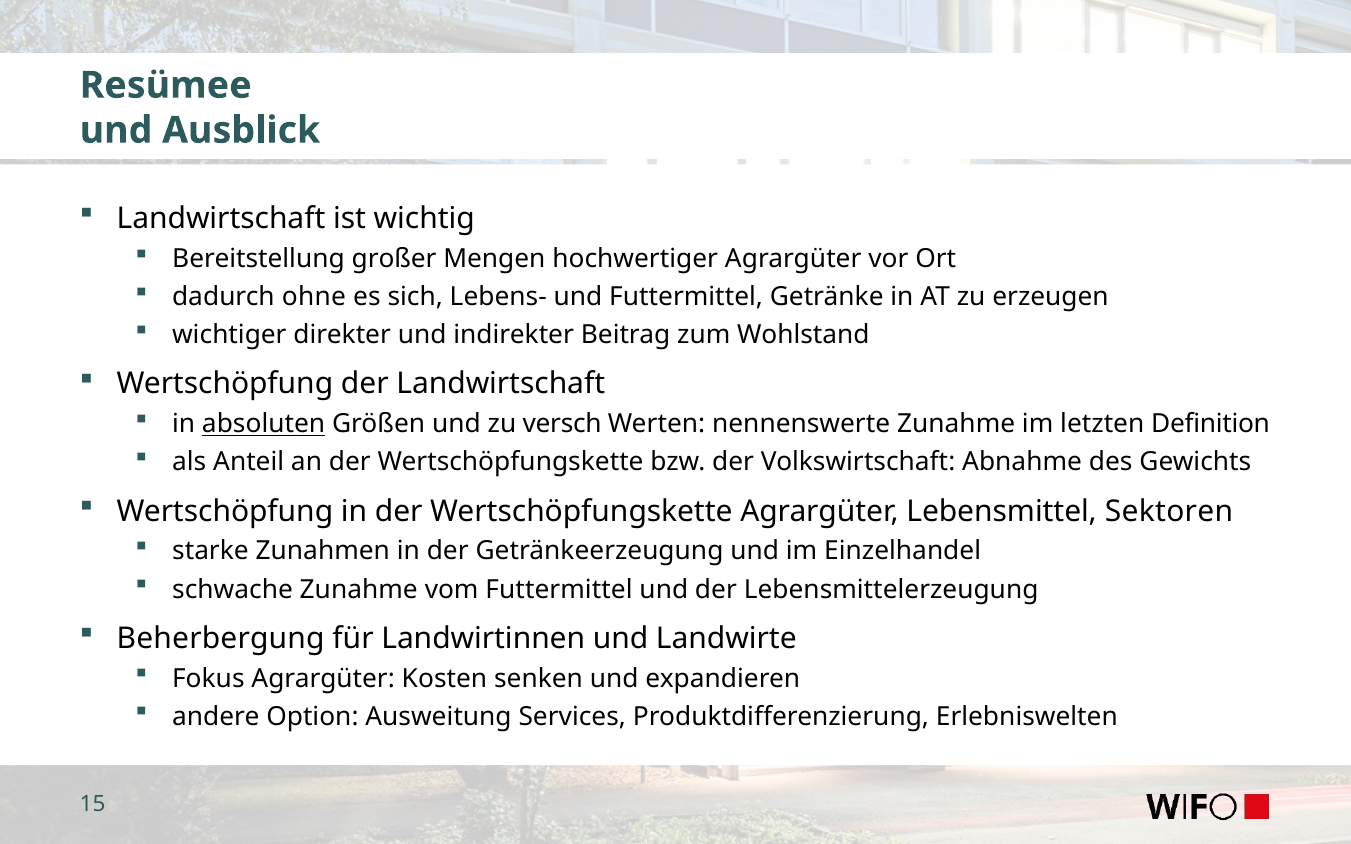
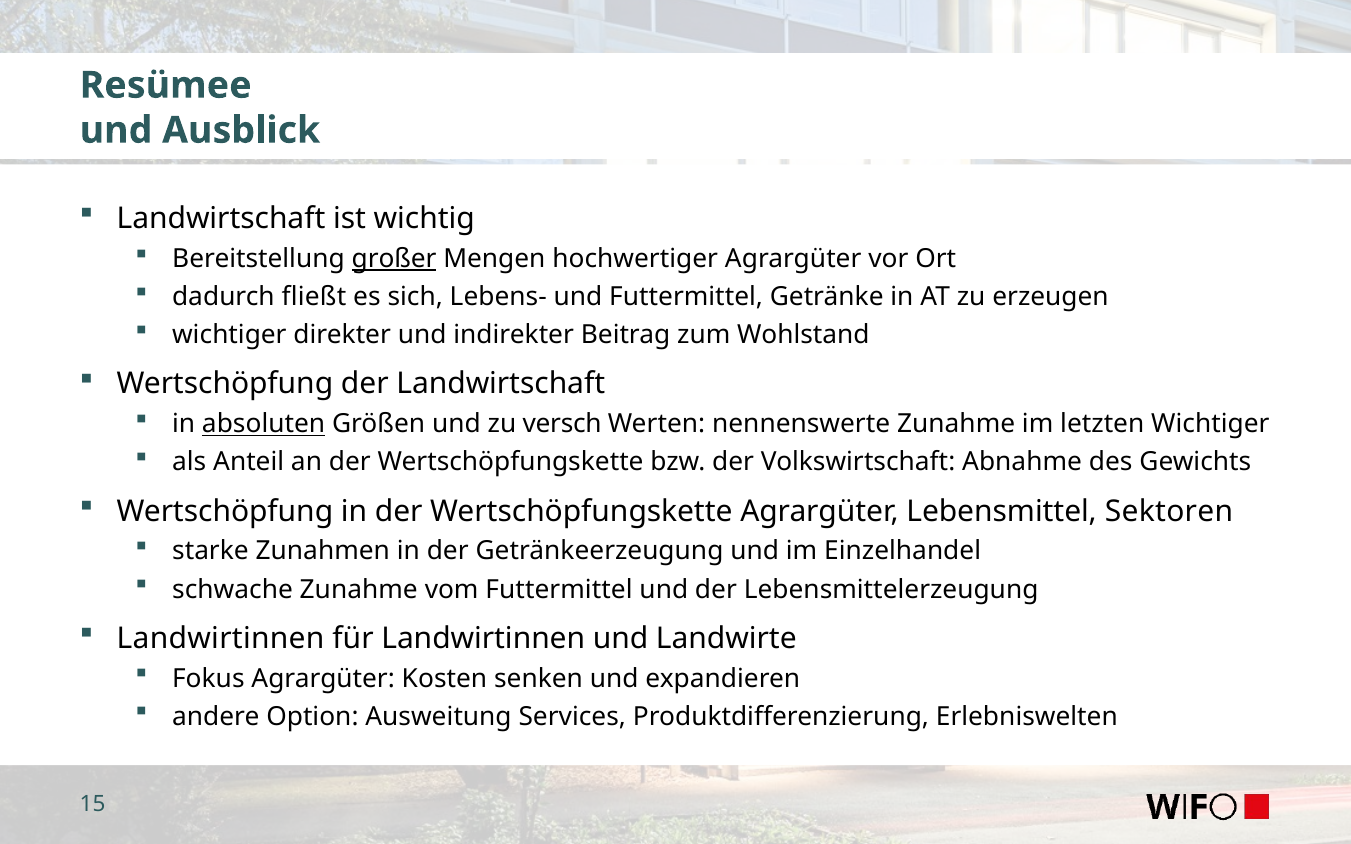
großer underline: none -> present (394, 259)
ohne: ohne -> fließt (314, 297)
letzten Definition: Definition -> Wichtiger (1210, 424)
Beherbergung: Beherbergung -> Landwirtinnen (221, 639)
